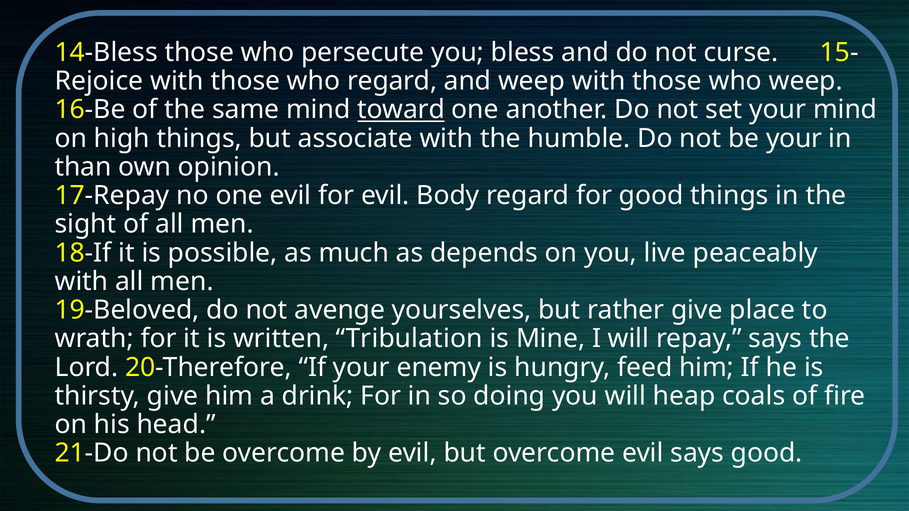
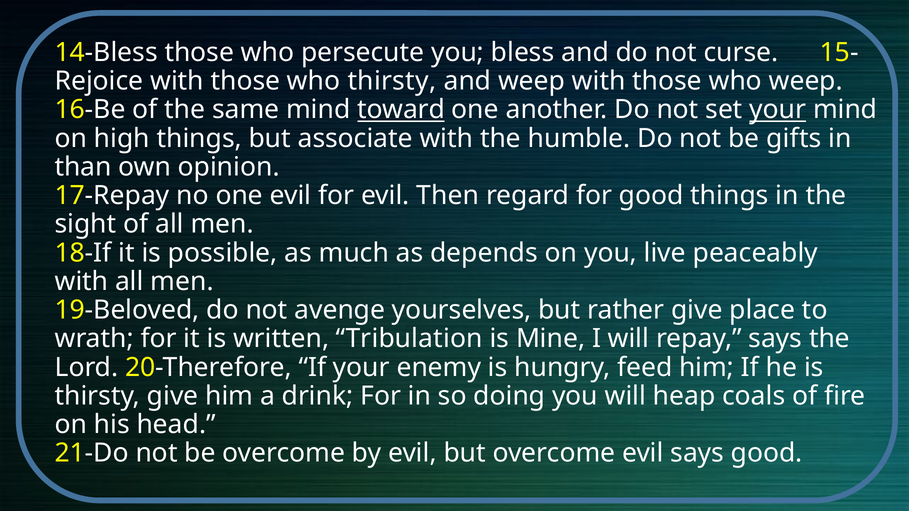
who regard: regard -> thirsty (392, 81)
your underline: none -> present (778, 110)
be your: your -> gifts (794, 138)
Body: Body -> Then (448, 196)
